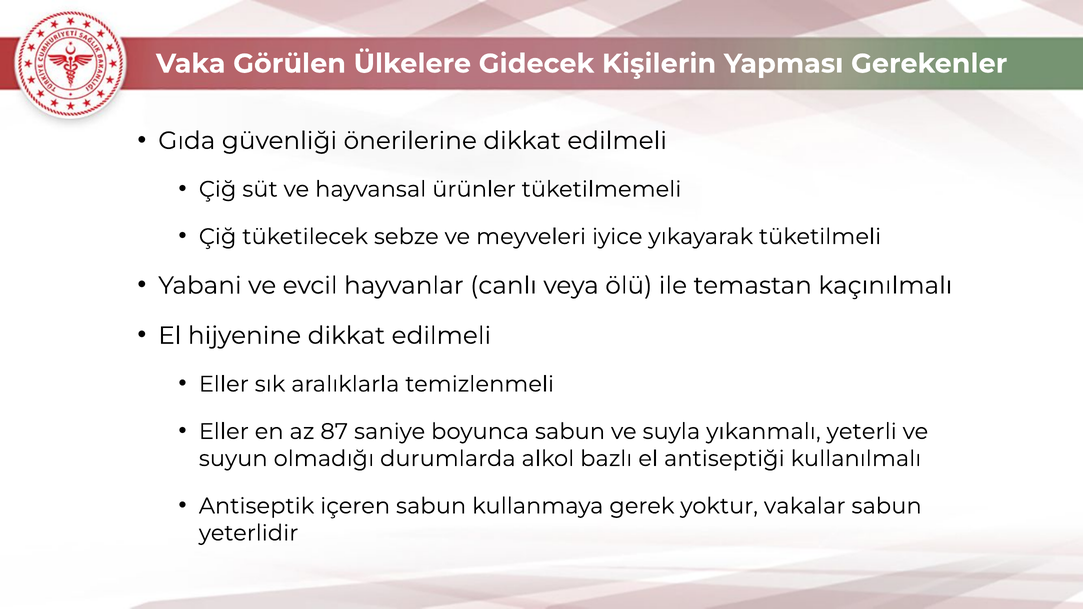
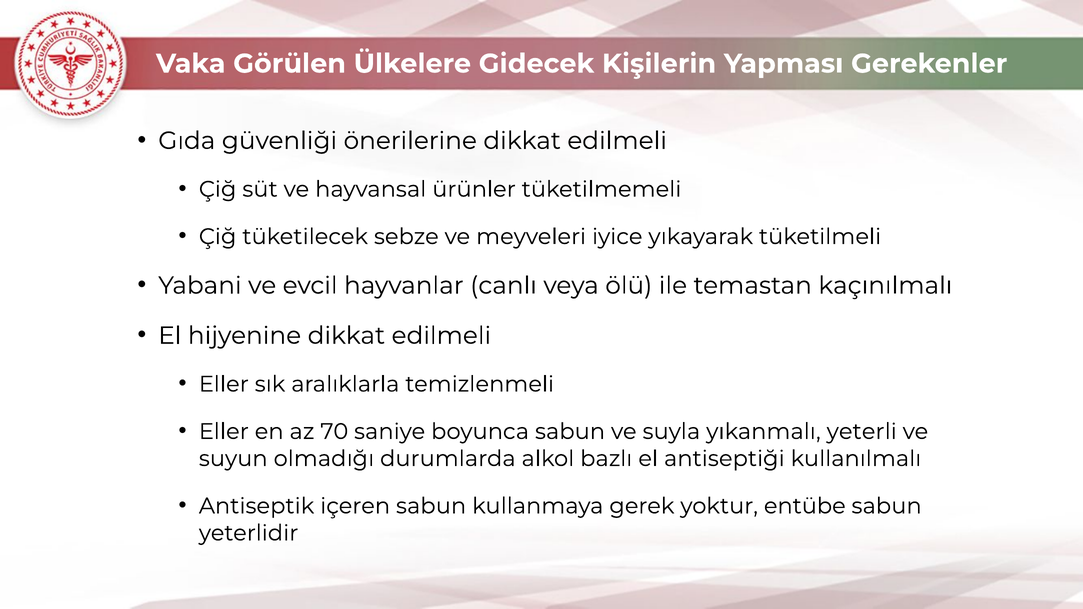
87: 87 -> 70 (334, 432)
vakalar: vakalar -> entübe (805, 506)
